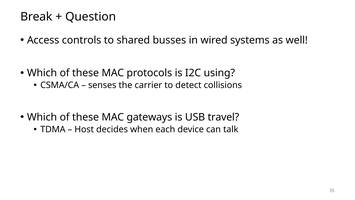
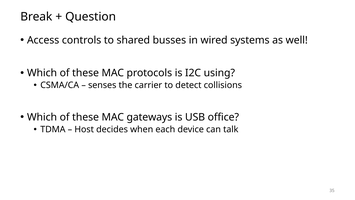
travel: travel -> office (223, 117)
